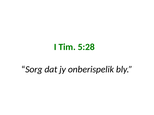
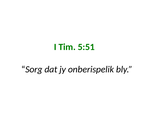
5:28: 5:28 -> 5:51 (86, 47)
